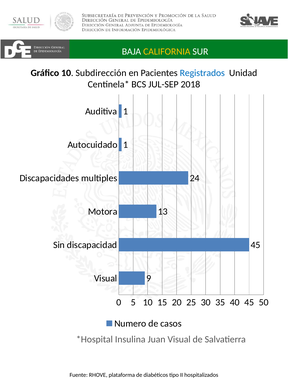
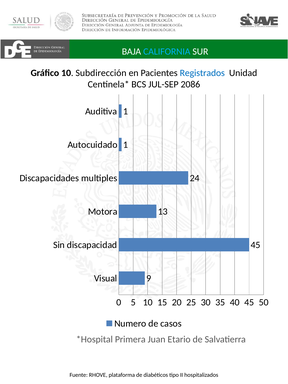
CALIFORNIA colour: yellow -> light blue (167, 51)
2018: 2018 -> 2086 (190, 84)
Insulina: Insulina -> Primera (130, 339)
Juan Visual: Visual -> Etario (179, 339)
